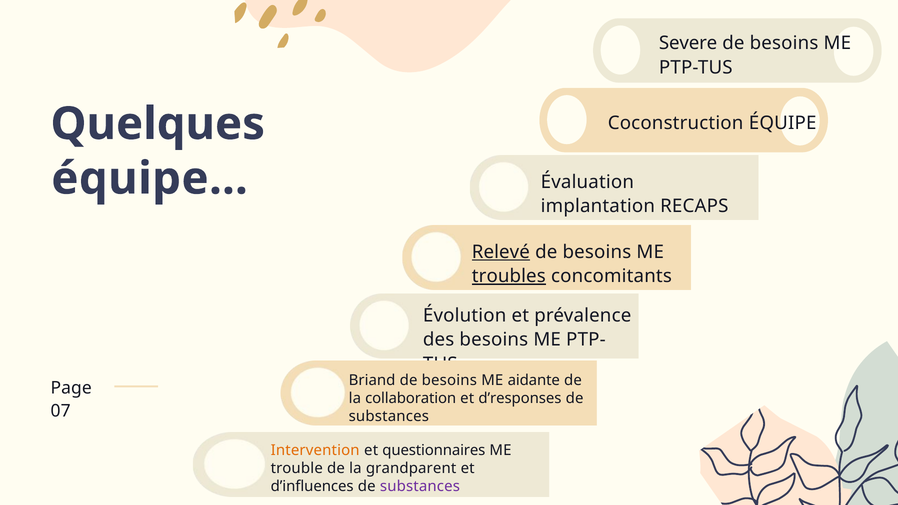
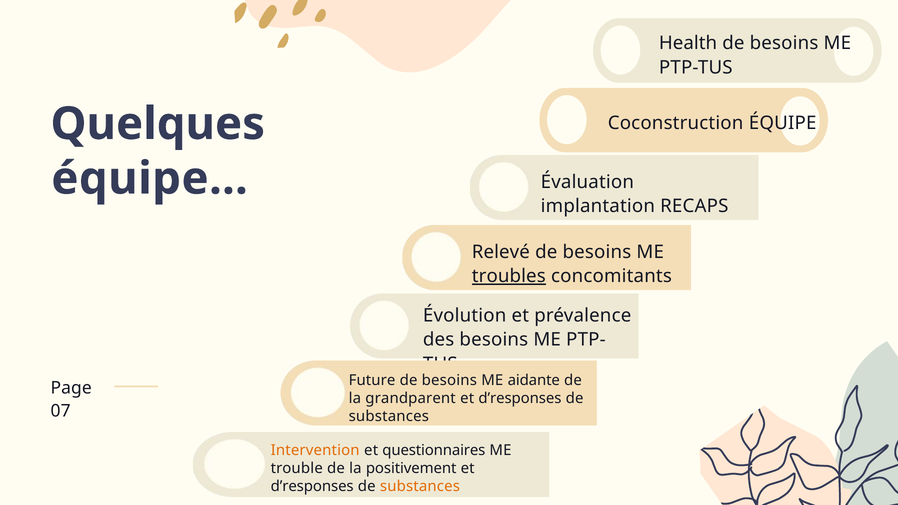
Severe: Severe -> Health (688, 43)
Relevé underline: present -> none (501, 252)
Briand: Briand -> Future (372, 380)
collaboration: collaboration -> grandparent (411, 398)
grandparent: grandparent -> positivement (411, 468)
d’influences: d’influences -> d’responses (312, 486)
substances colour: purple -> orange (420, 486)
